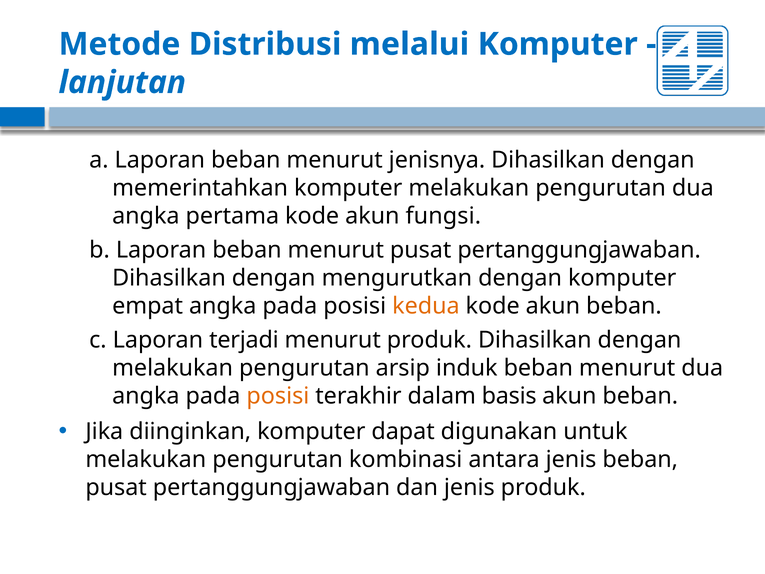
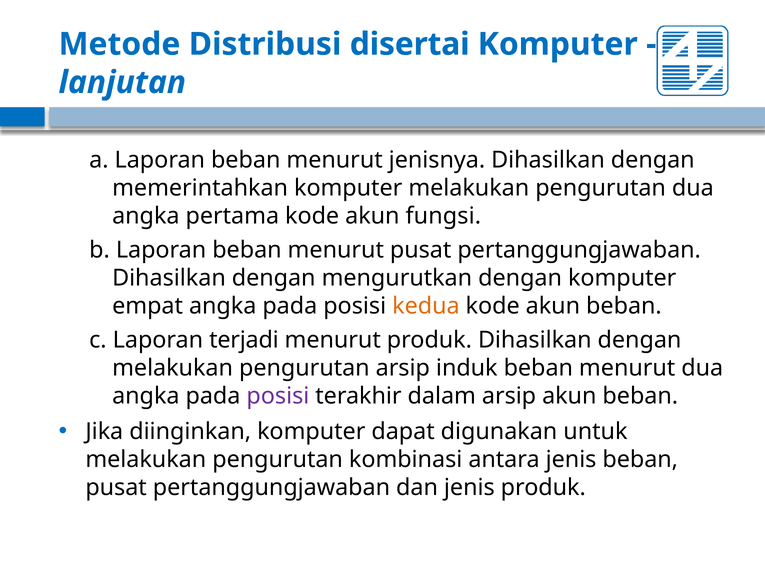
melalui: melalui -> disertai (410, 44)
posisi colour: orange -> purple (278, 396)
dalam basis: basis -> arsip (509, 396)
